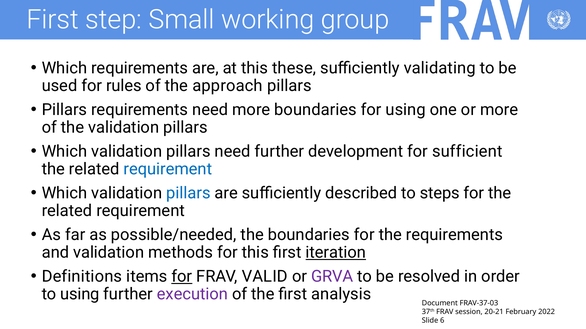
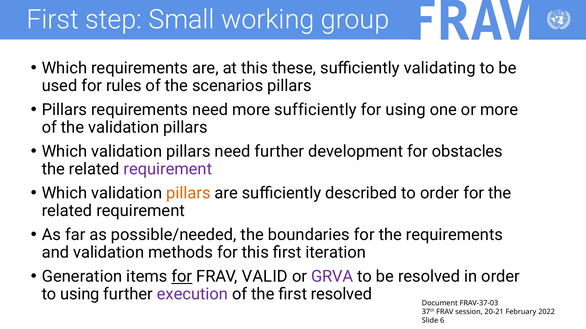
approach: approach -> scenarios (228, 86)
more boundaries: boundaries -> sufficiently (315, 110)
sufficient: sufficient -> obstacles (467, 152)
requirement colour: blue -> purple (168, 169)
pillars colour: blue -> orange (188, 193)
to steps: steps -> order (440, 193)
iteration underline: present -> none (336, 253)
Definitions: Definitions -> Generation (82, 277)
first analysis: analysis -> resolved (341, 295)
